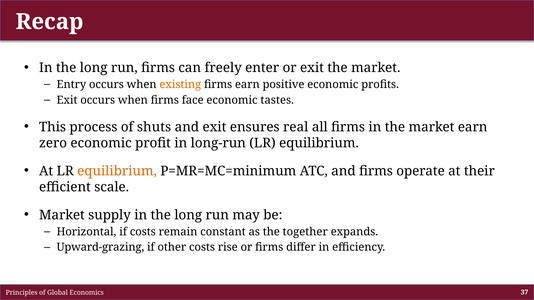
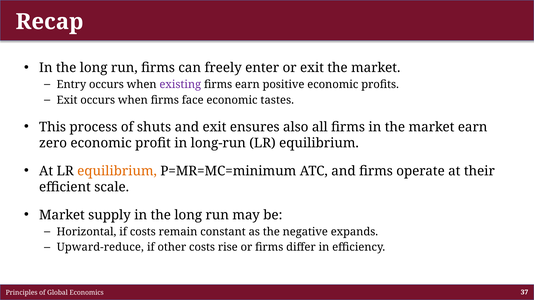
existing colour: orange -> purple (180, 85)
real: real -> also (296, 127)
together: together -> negative (305, 232)
Upward-grazing: Upward-grazing -> Upward-reduce (100, 248)
